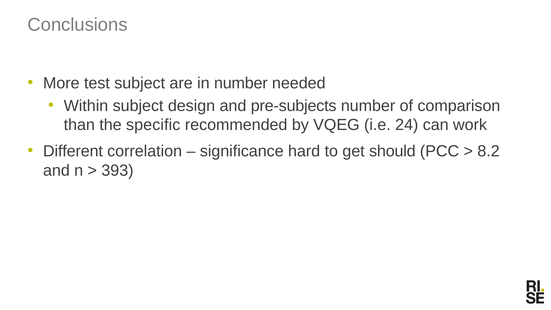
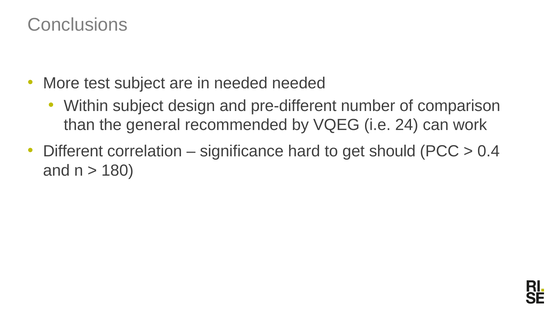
in number: number -> needed (241, 83)
pre-subjects: pre-subjects -> pre-different (294, 106)
specific: specific -> general (153, 125)
8.2: 8.2 -> 0.4 (489, 151)
393: 393 -> 180 (117, 170)
